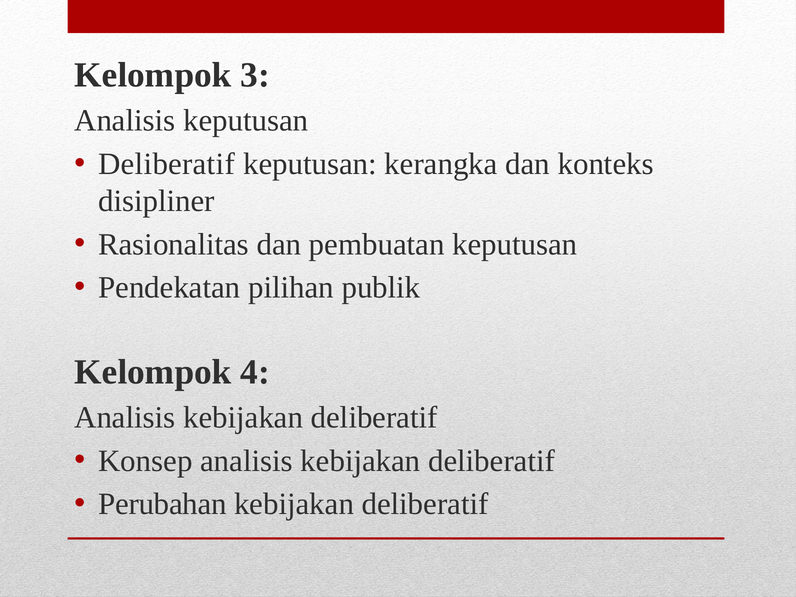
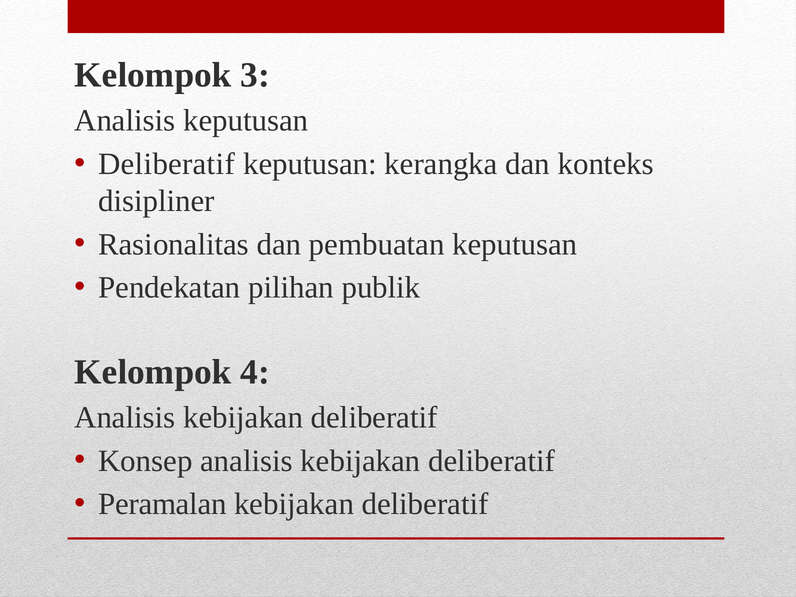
Perubahan: Perubahan -> Peramalan (162, 504)
